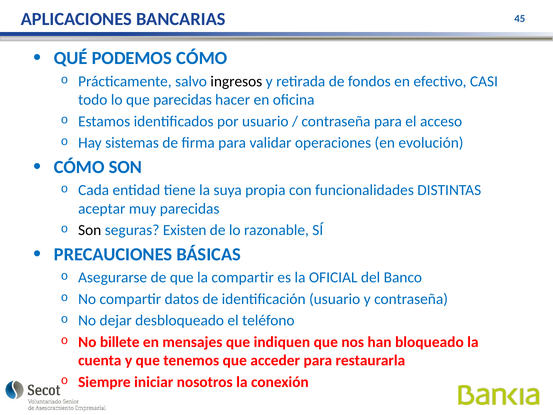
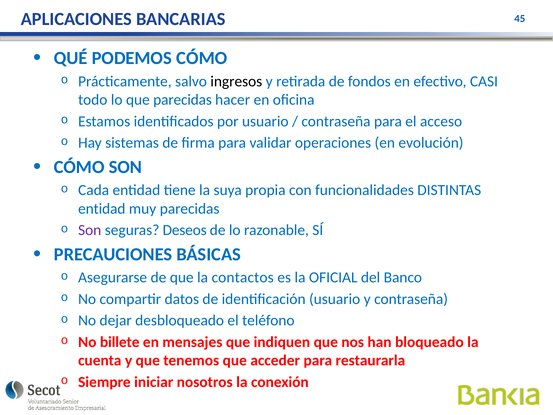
aceptar: aceptar -> entidad (102, 209)
Son colour: black -> purple (90, 230)
Existen: Existen -> Deseos (185, 230)
la compartir: compartir -> contactos (243, 277)
